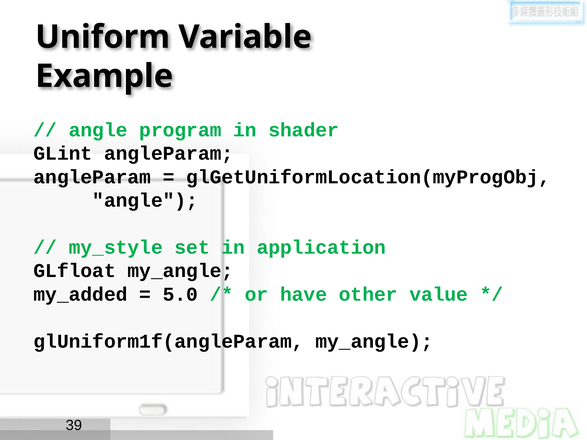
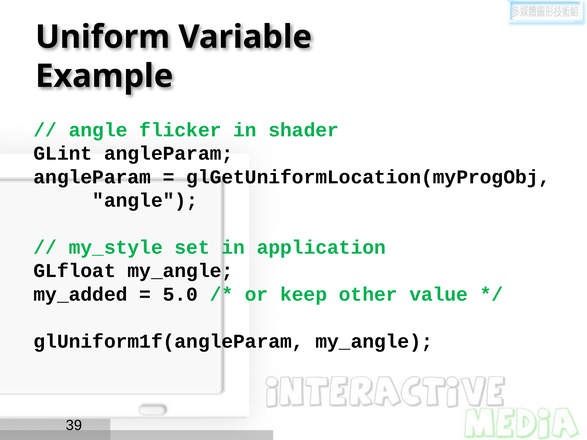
program: program -> flicker (180, 130)
have: have -> keep (304, 294)
